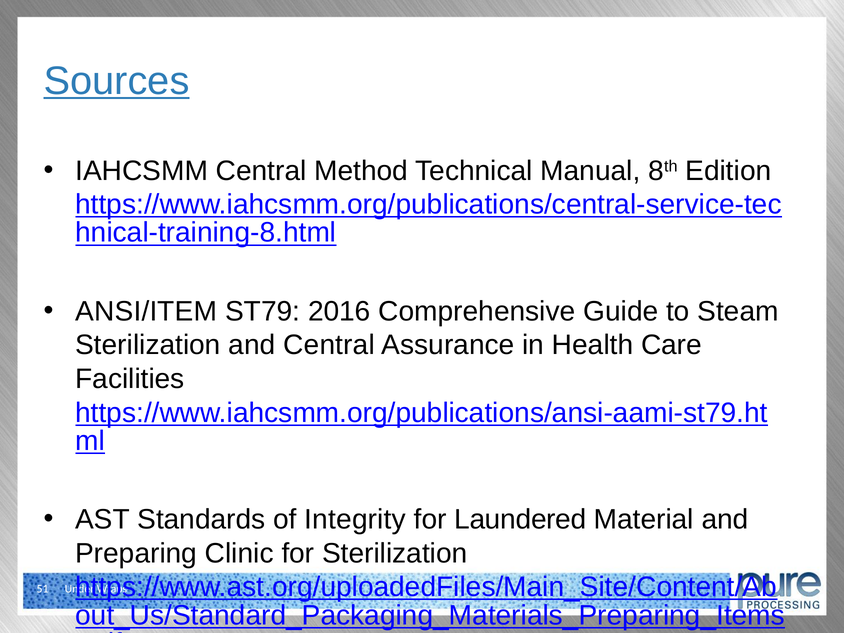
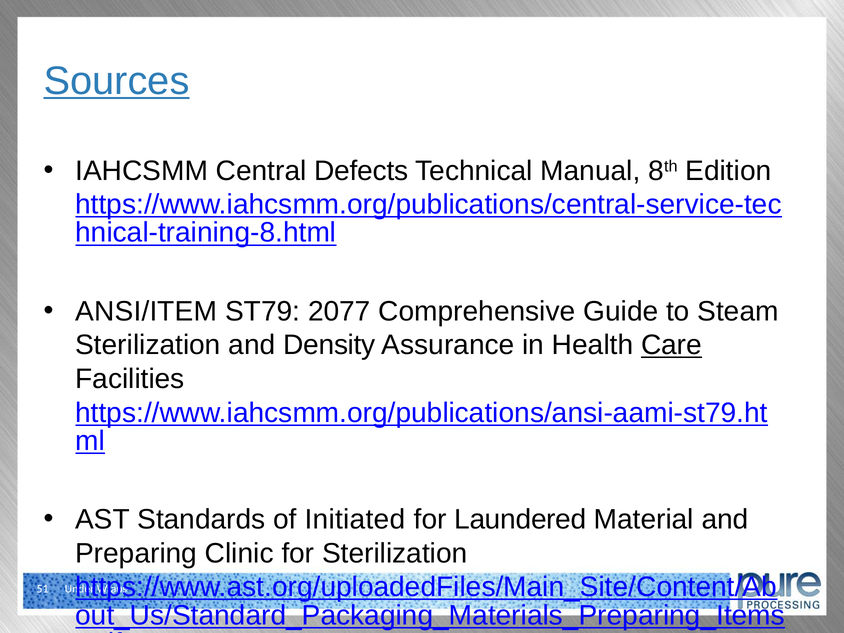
Method: Method -> Defects (361, 171)
2016: 2016 -> 2077 (339, 311)
and Central: Central -> Density (329, 345)
Care underline: none -> present (672, 345)
Integrity: Integrity -> Initiated (355, 520)
